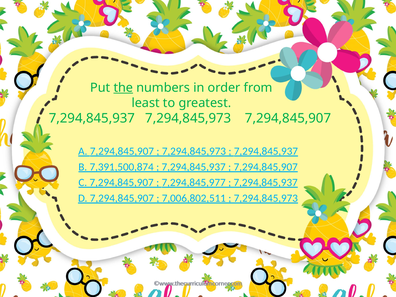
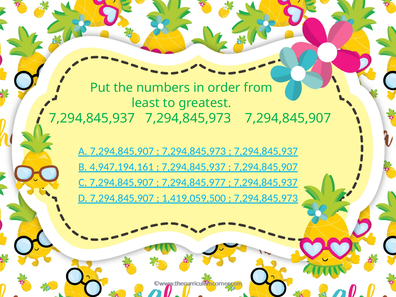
the underline: present -> none (123, 88)
7,391,500,874: 7,391,500,874 -> 4,947,194,161 (122, 167)
7,006,802,511: 7,006,802,511 -> 1,419,059,500 (194, 198)
